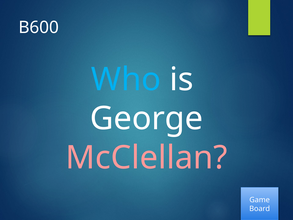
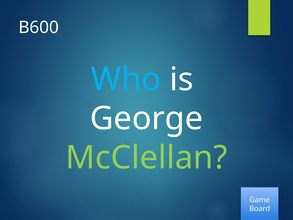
McClellan colour: pink -> light green (146, 158)
